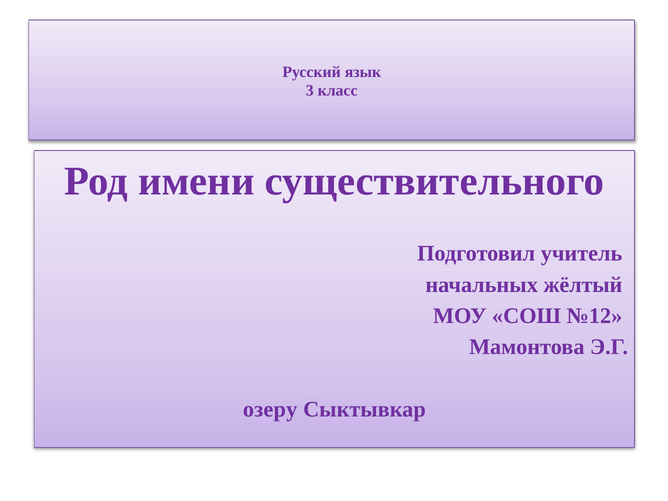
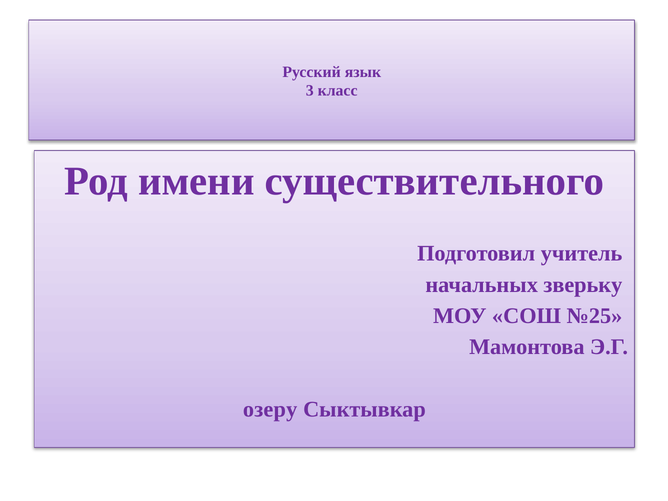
жёлтый: жёлтый -> зверьку (583, 285)
№12: №12 -> №25 (594, 316)
